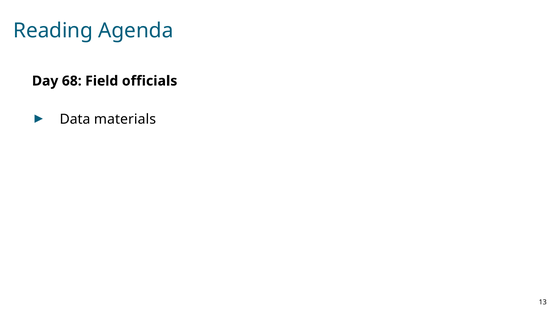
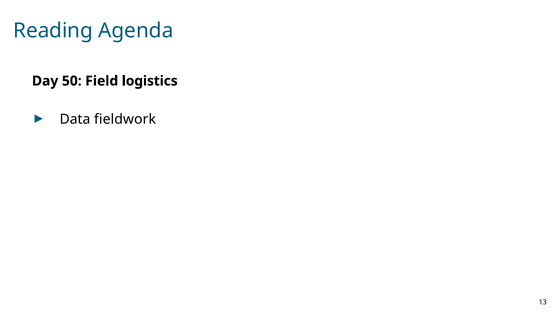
68: 68 -> 50 (72, 81)
officials: officials -> logistics (150, 81)
materials: materials -> fieldwork (125, 119)
